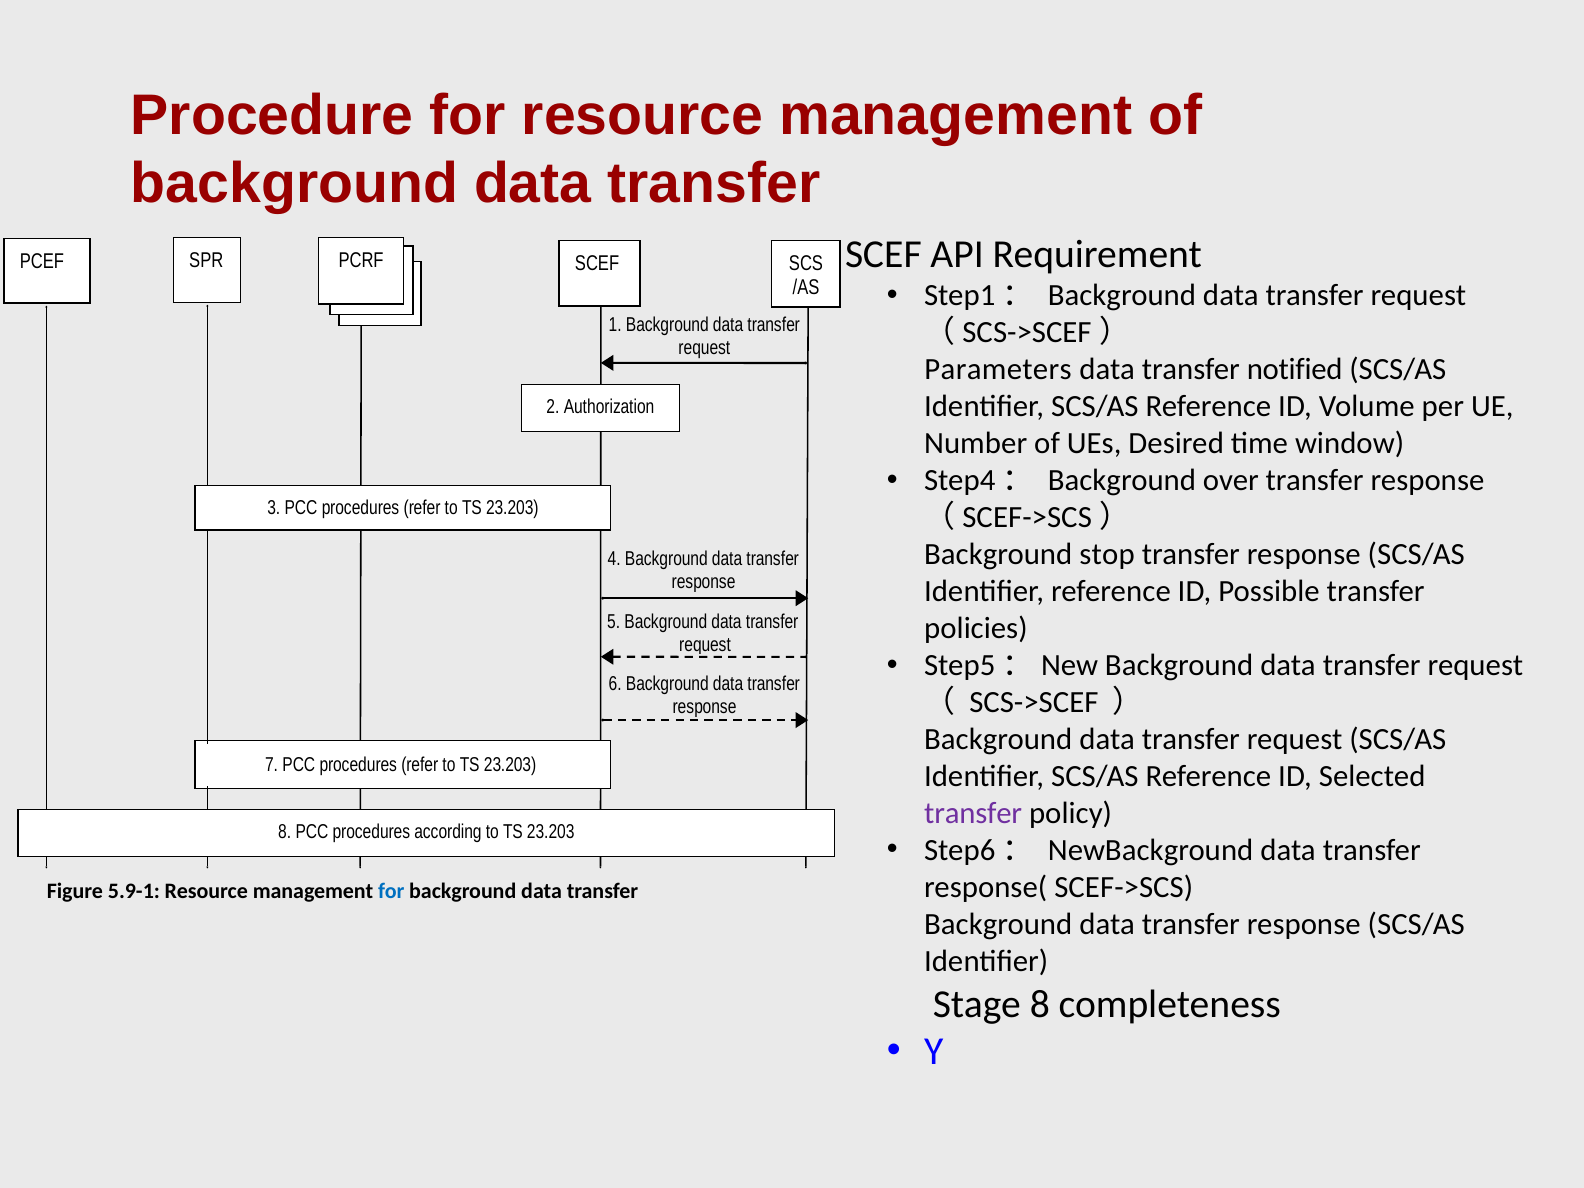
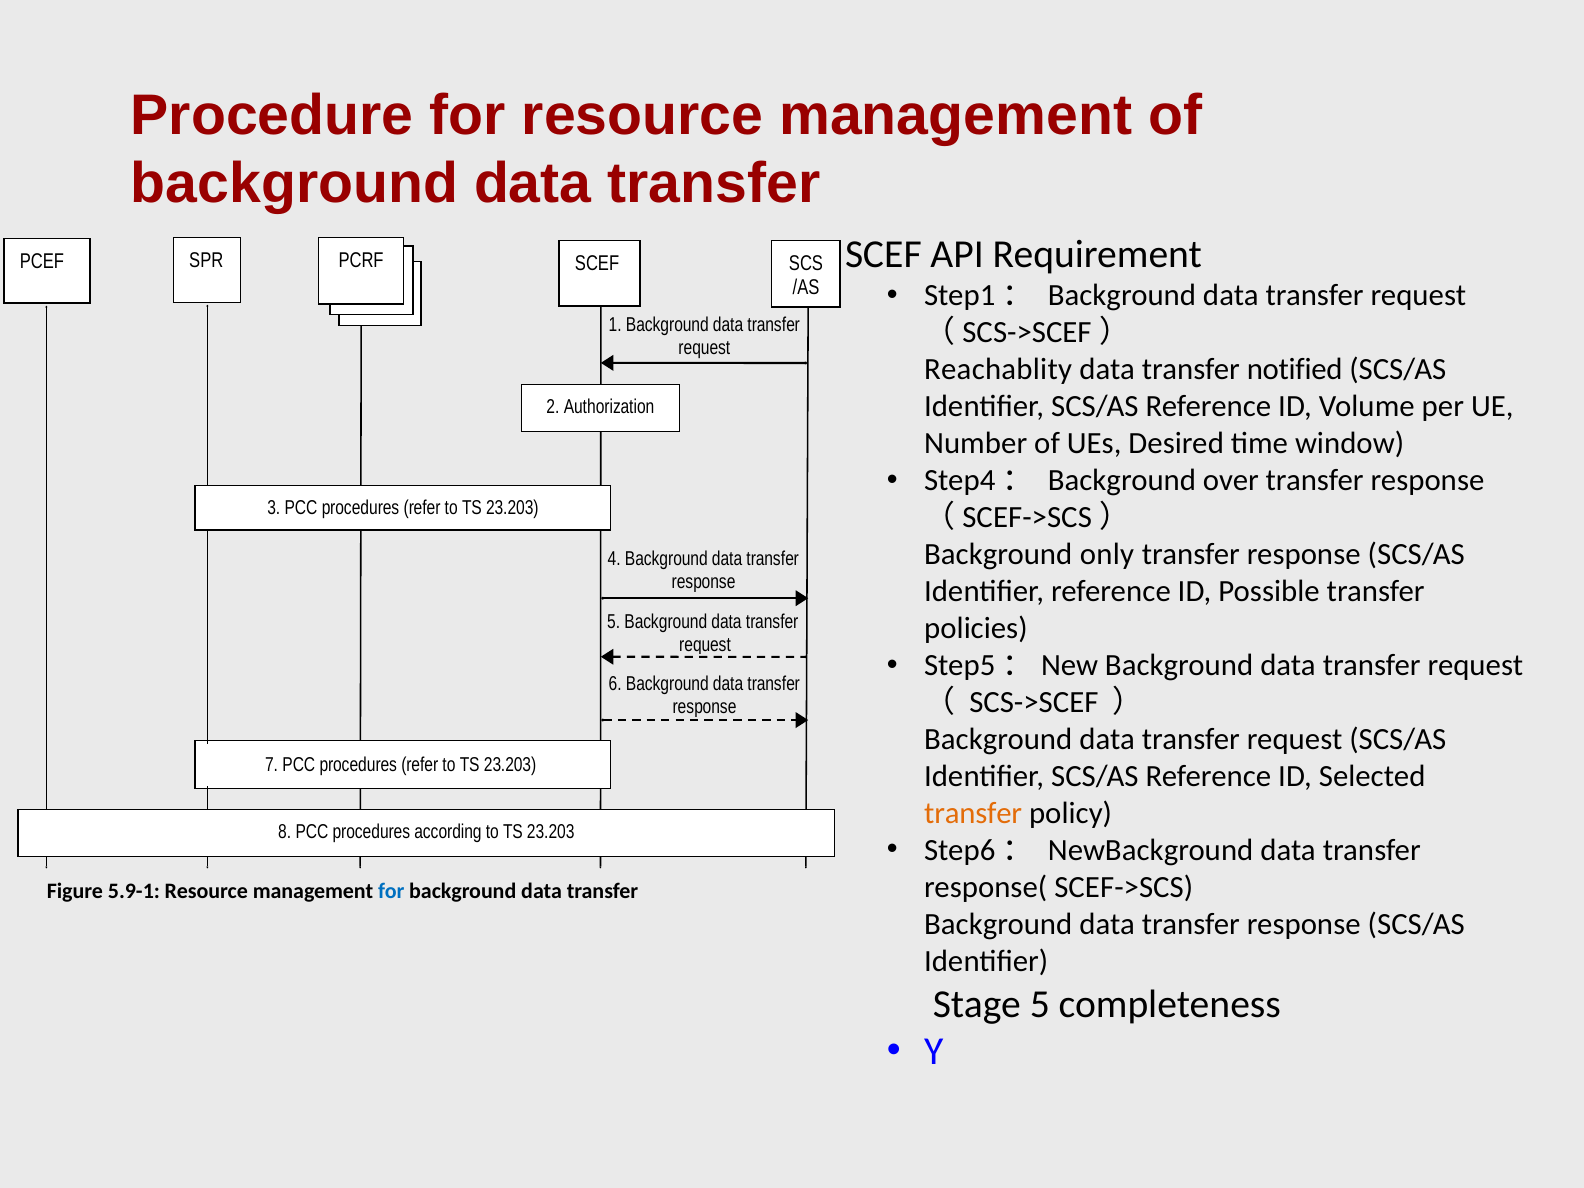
Parameters: Parameters -> Reachablity (998, 370)
stop: stop -> only (1107, 555)
transfer colour: purple -> orange (973, 813)
Stage 8: 8 -> 5 (1040, 1004)
